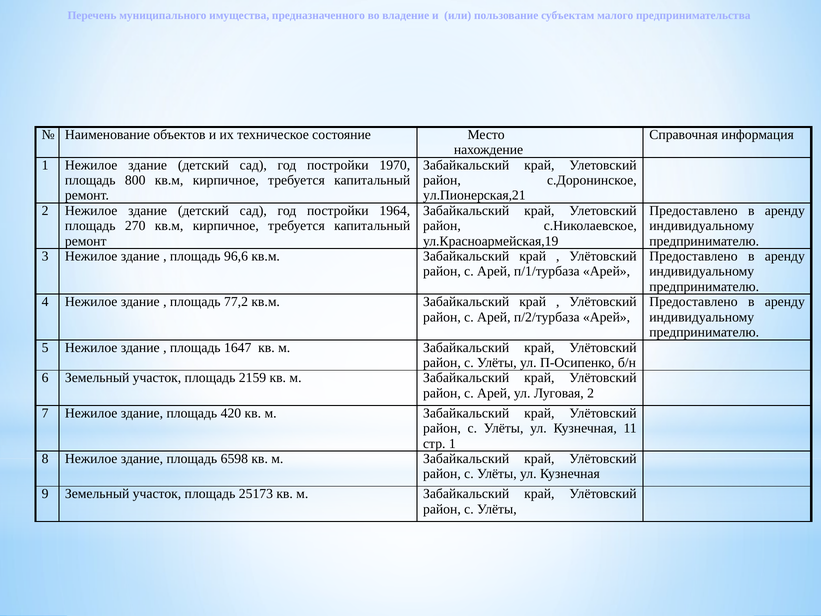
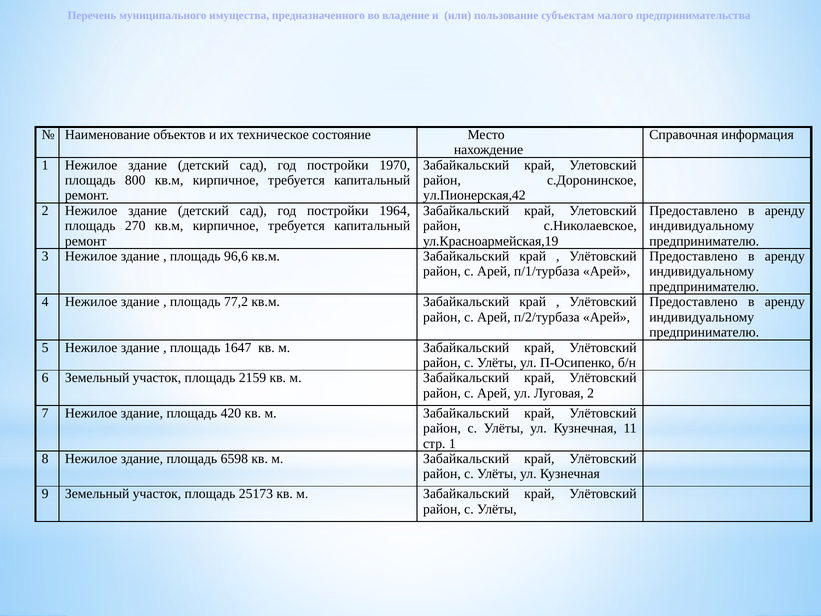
ул.Пионерская,21: ул.Пионерская,21 -> ул.Пионерская,42 (474, 195)
